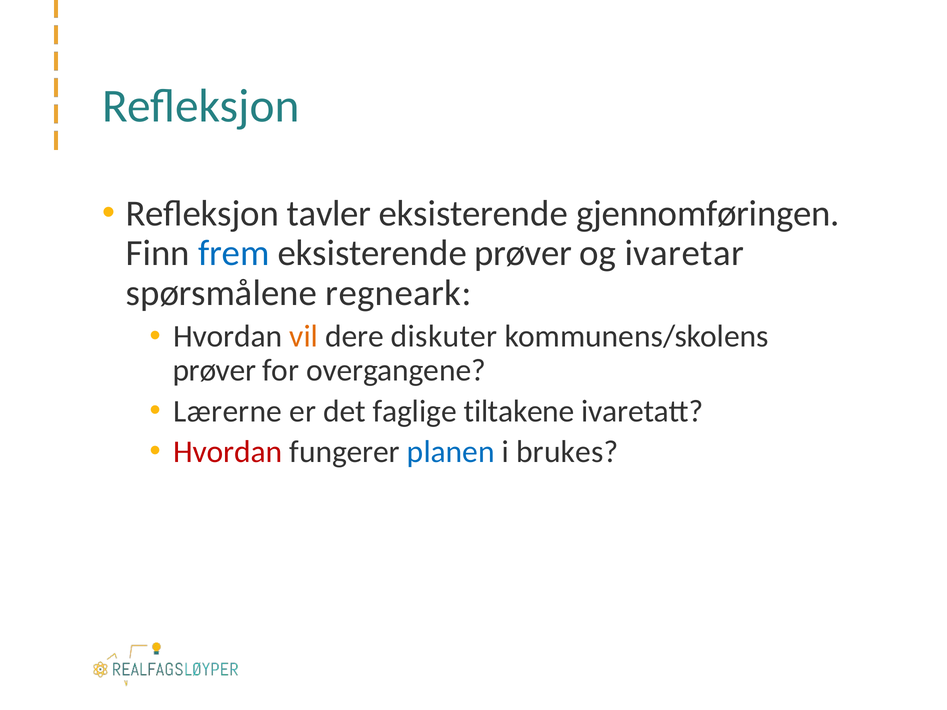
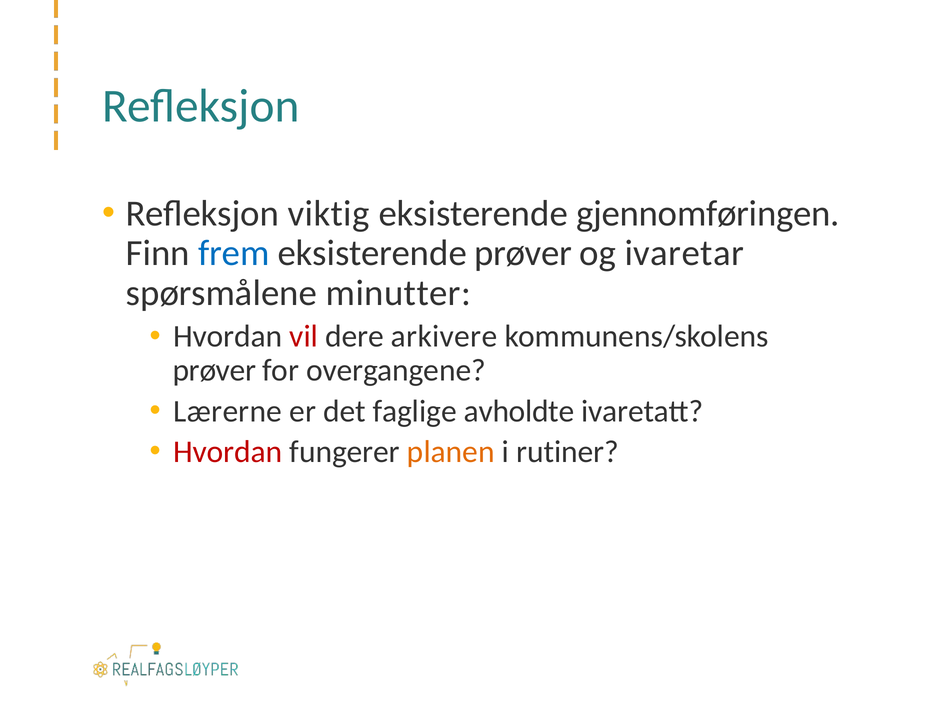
tavler: tavler -> viktig (329, 213)
regneark: regneark -> minutter (398, 293)
vil colour: orange -> red (304, 337)
diskuter: diskuter -> arkivere (444, 337)
tiltakene: tiltakene -> avholdte (519, 411)
planen colour: blue -> orange (451, 452)
brukes: brukes -> rutiner (568, 452)
